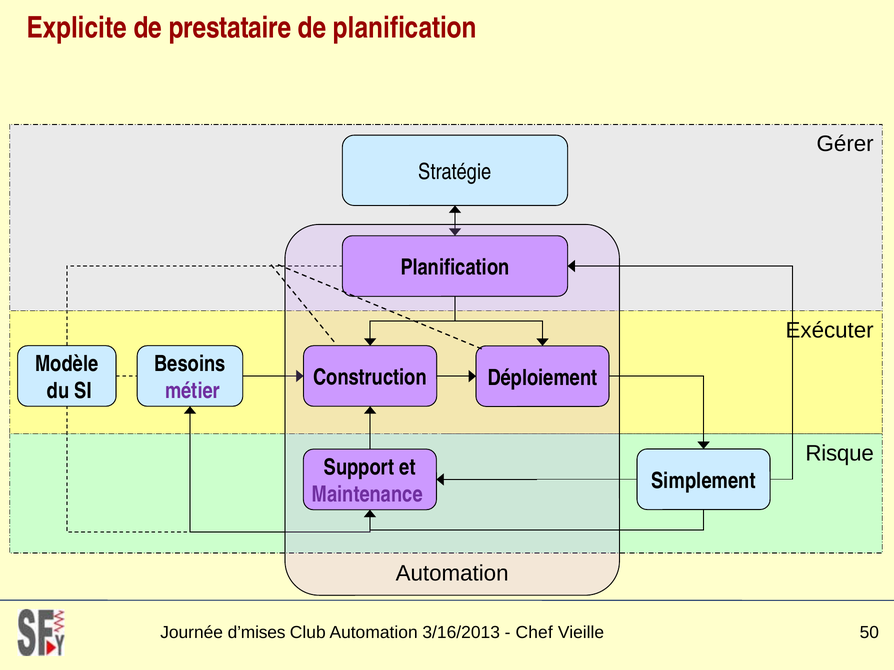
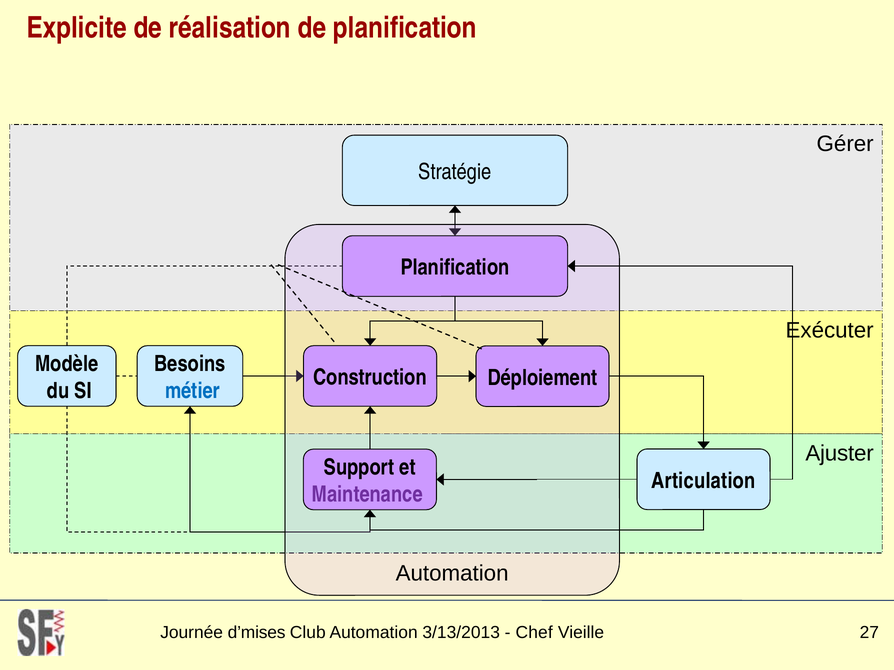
prestataire: prestataire -> réalisation (230, 28)
métier colour: purple -> blue (192, 391)
Risque: Risque -> Ajuster (840, 453)
Simplement: Simplement -> Articulation (703, 481)
3/16/2013: 3/16/2013 -> 3/13/2013 (461, 633)
50: 50 -> 27 (869, 633)
